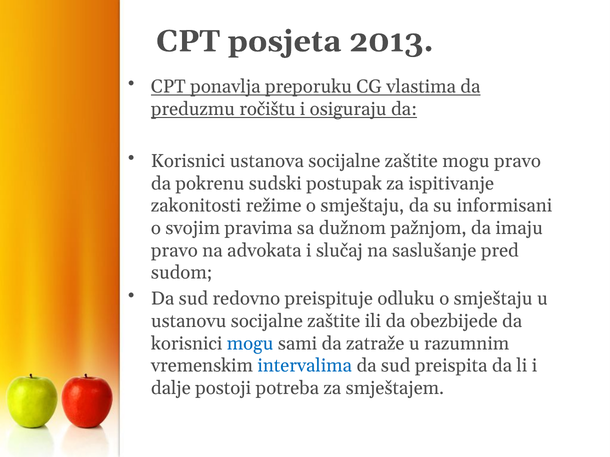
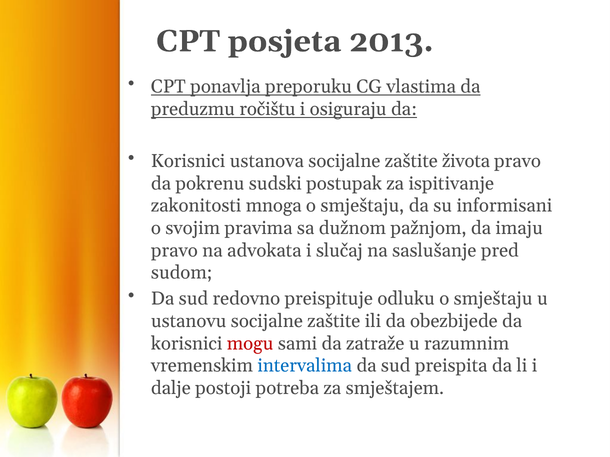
zaštite mogu: mogu -> života (466, 161)
režime: režime -> mnoga (274, 206)
mogu colour: blue -> red (250, 344)
